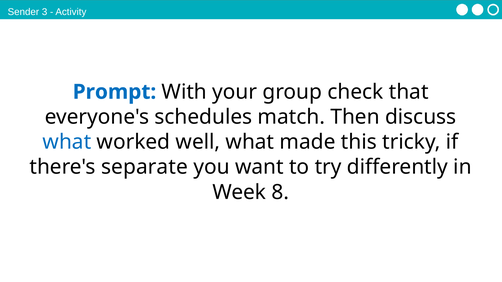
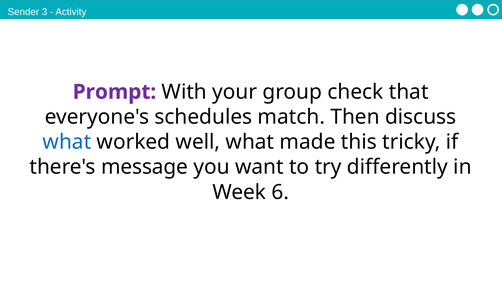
Prompt colour: blue -> purple (114, 92)
separate: separate -> message (145, 167)
8: 8 -> 6 (280, 192)
